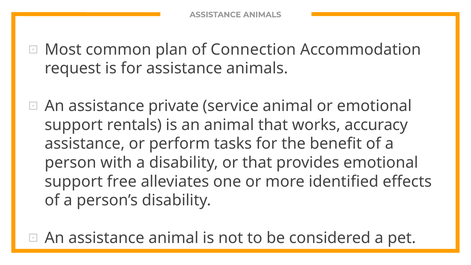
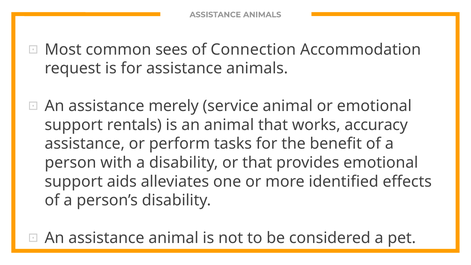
plan: plan -> sees (172, 50)
private: private -> merely (174, 106)
free: free -> aids (122, 181)
